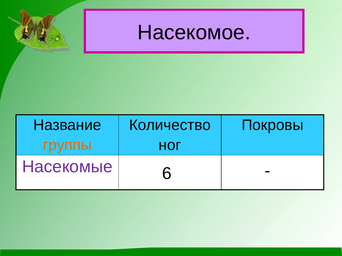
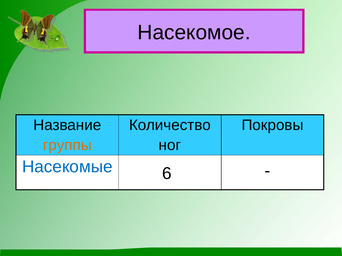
Насекомые colour: purple -> blue (67, 167)
